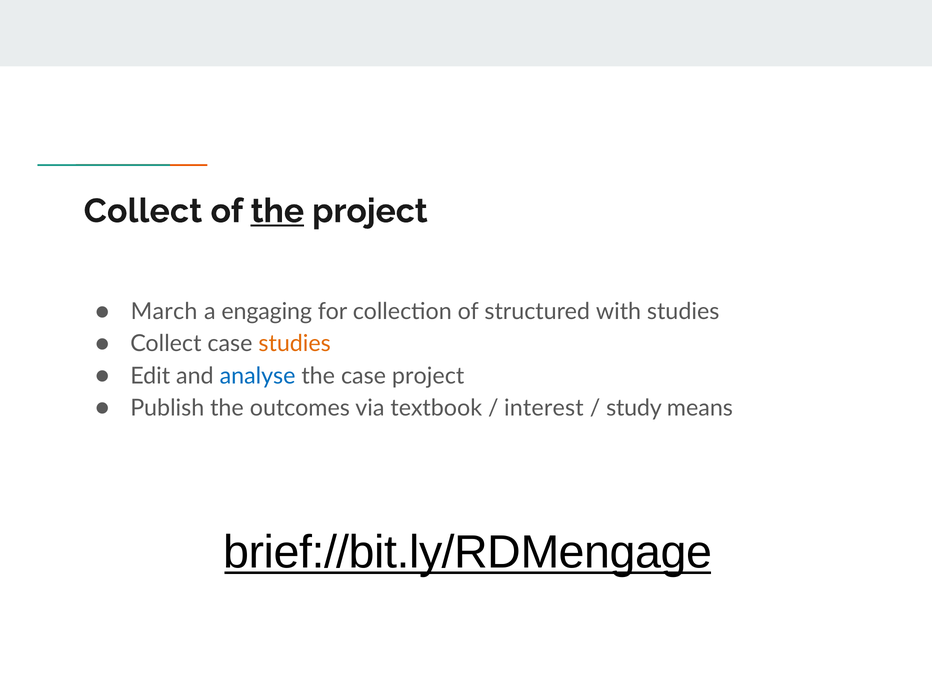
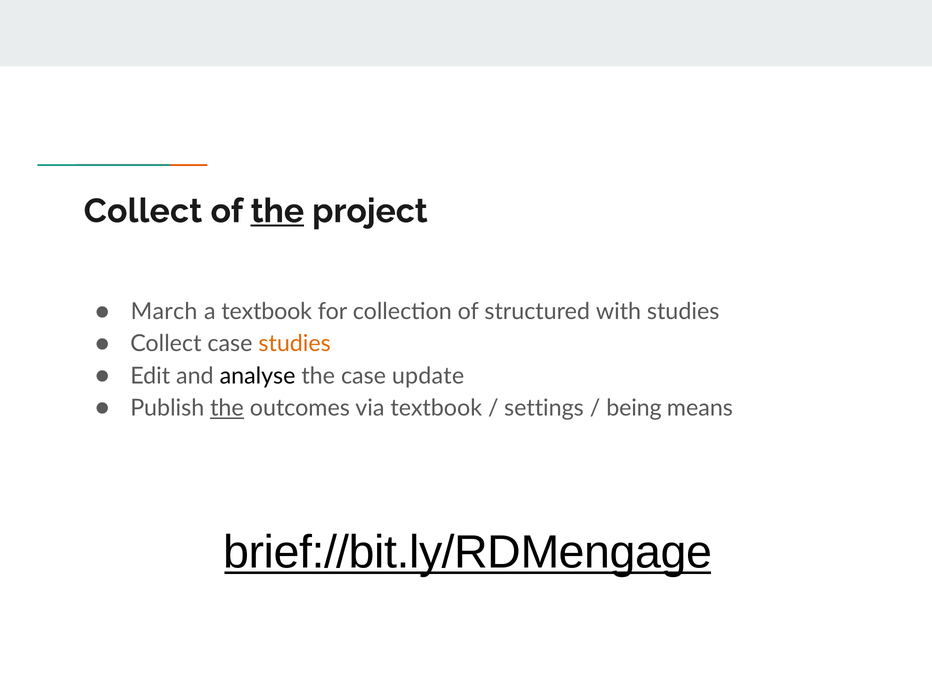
a engaging: engaging -> textbook (267, 312)
analyse colour: blue -> black (258, 376)
case project: project -> update (428, 376)
the underline: none -> present (227, 408)
interest: interest -> settings (544, 408)
study: study -> being (634, 408)
